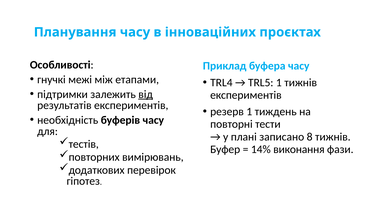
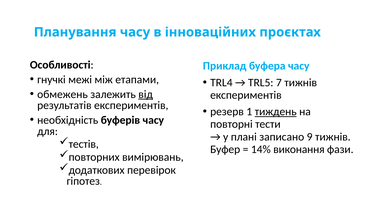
TRL5 1: 1 -> 7 (279, 83)
підтримки: підтримки -> обмежень (62, 94)
тиждень underline: none -> present (276, 112)
8: 8 -> 9 (310, 137)
